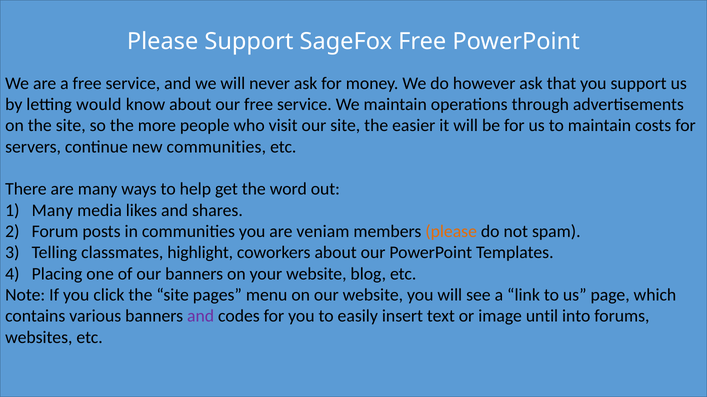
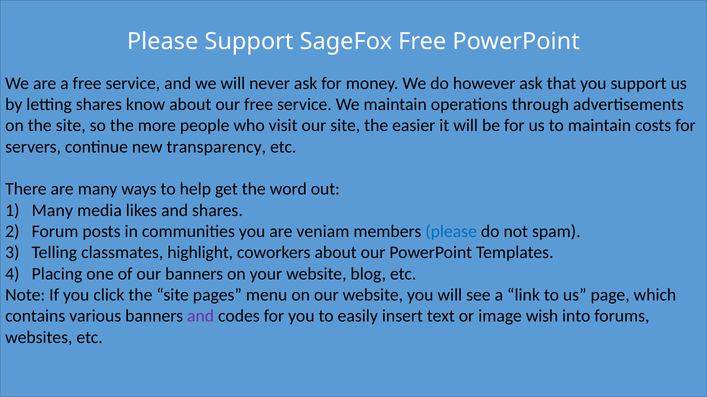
letting would: would -> shares (99, 105)
new communities: communities -> transparency (216, 147)
please colour: orange -> blue (451, 232)
until: until -> wish (542, 317)
